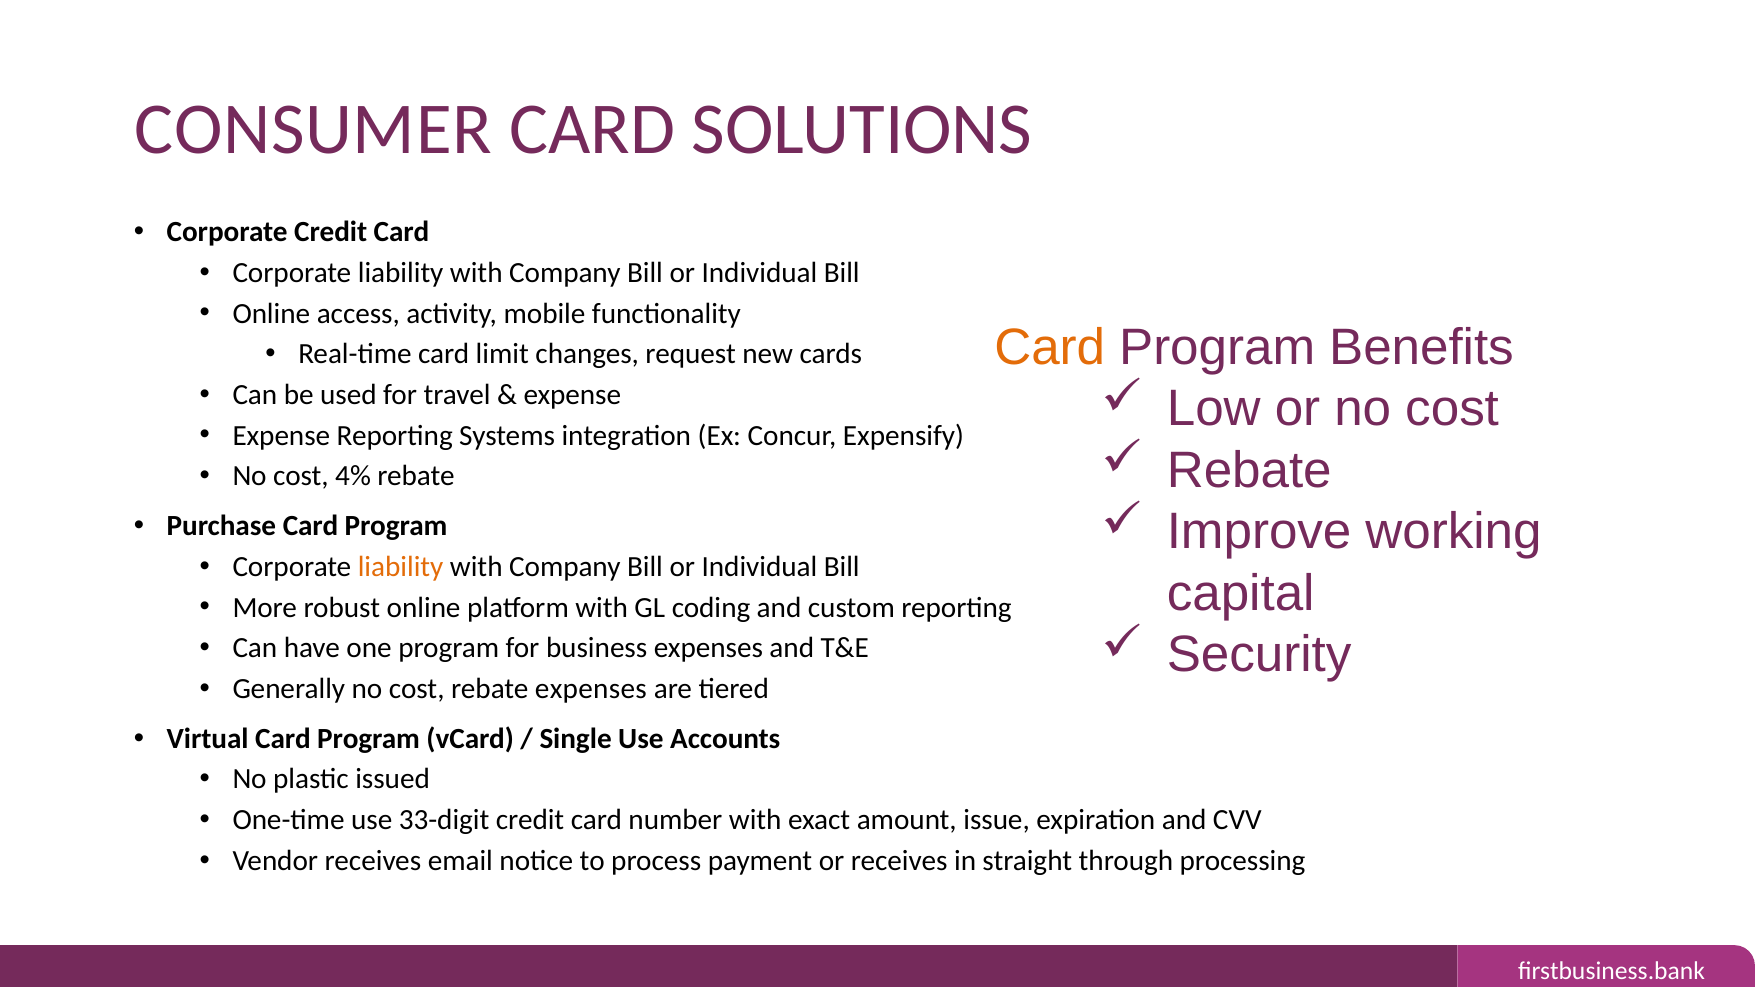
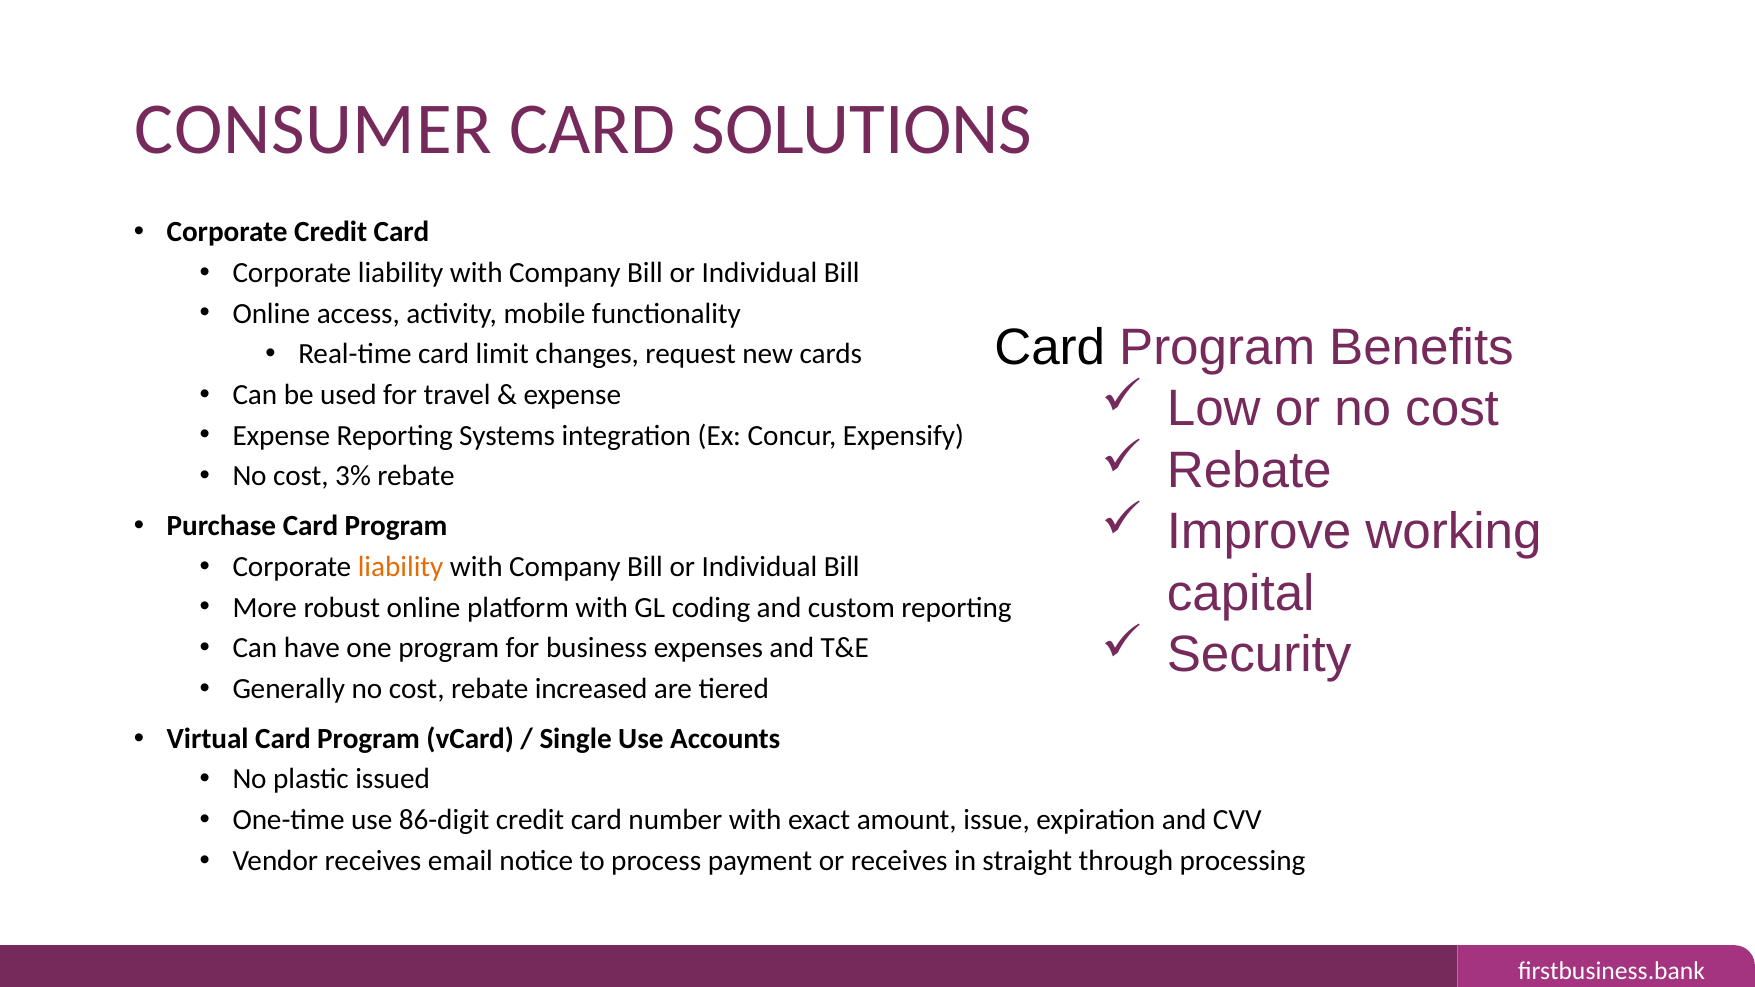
Card colour: orange -> black (1050, 348)
4%: 4% -> 3% (353, 476)
rebate expenses: expenses -> increased (591, 689)
33-digit: 33-digit -> 86-digit (444, 820)
